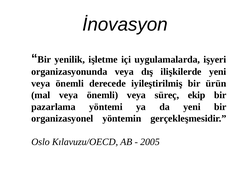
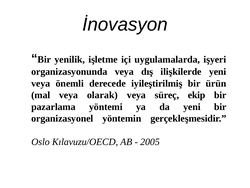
mal veya önemli: önemli -> olarak (102, 95)
